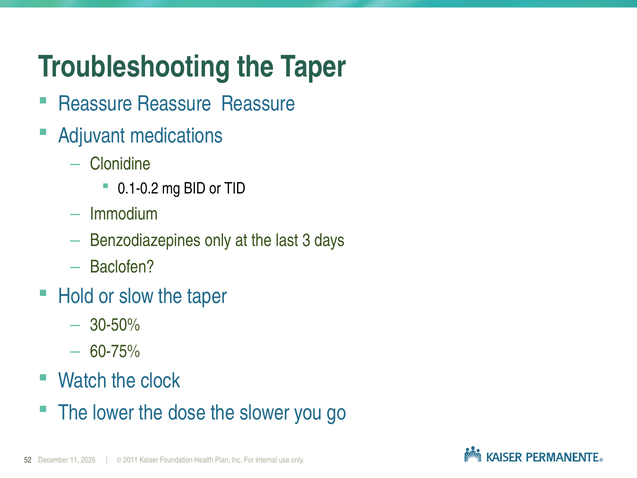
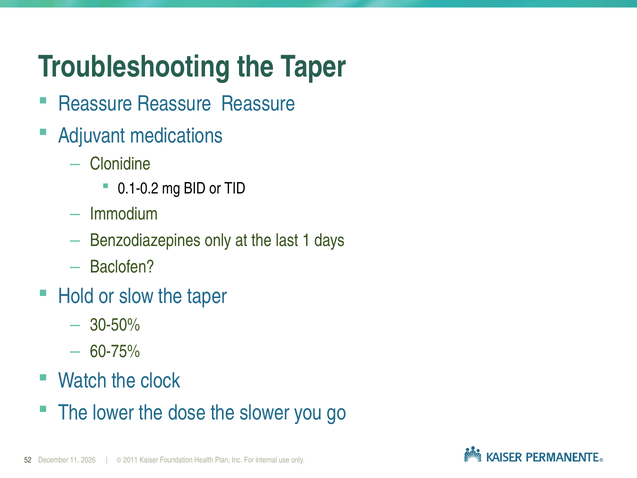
3: 3 -> 1 (306, 240)
